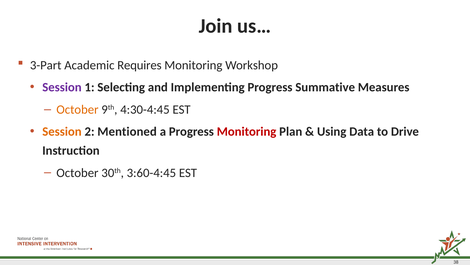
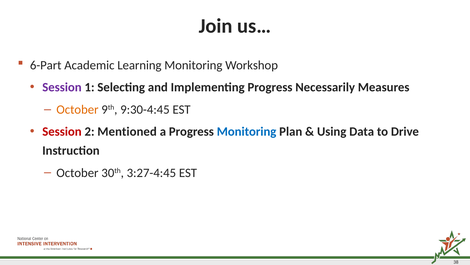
3-Part: 3-Part -> 6-Part (46, 65)
Requires: Requires -> Learning (139, 65)
Summative: Summative -> Necessarily (325, 87)
4:30-4:45: 4:30-4:45 -> 9:30-4:45 (145, 109)
Session colour: orange -> red (62, 131)
Monitoring colour: red -> blue (247, 131)
3:60-4:45: 3:60-4:45 -> 3:27-4:45 (151, 172)
